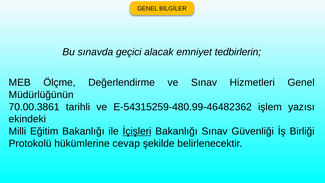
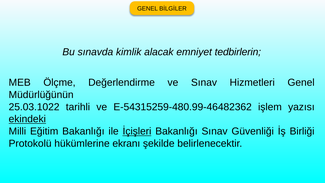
geçici: geçici -> kimlik (129, 52)
70.00.3861: 70.00.3861 -> 25.03.1022 (34, 107)
ekindeki underline: none -> present (27, 119)
cevap: cevap -> ekranı (126, 143)
